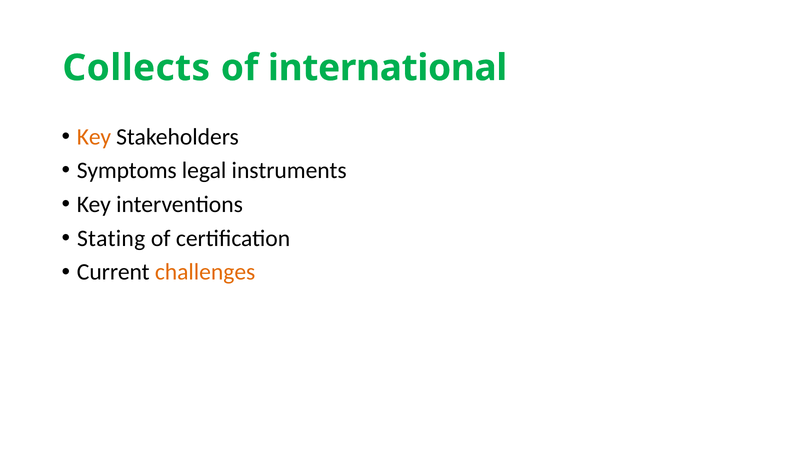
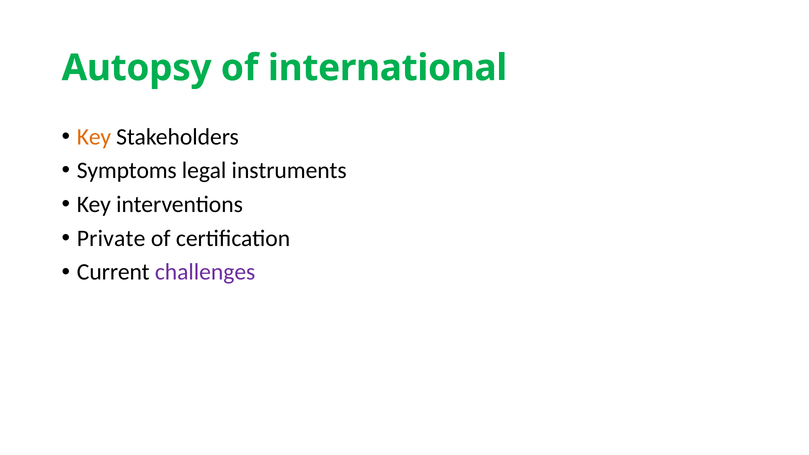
Collects: Collects -> Autopsy (137, 68)
Stating: Stating -> Private (111, 238)
challenges colour: orange -> purple (205, 272)
